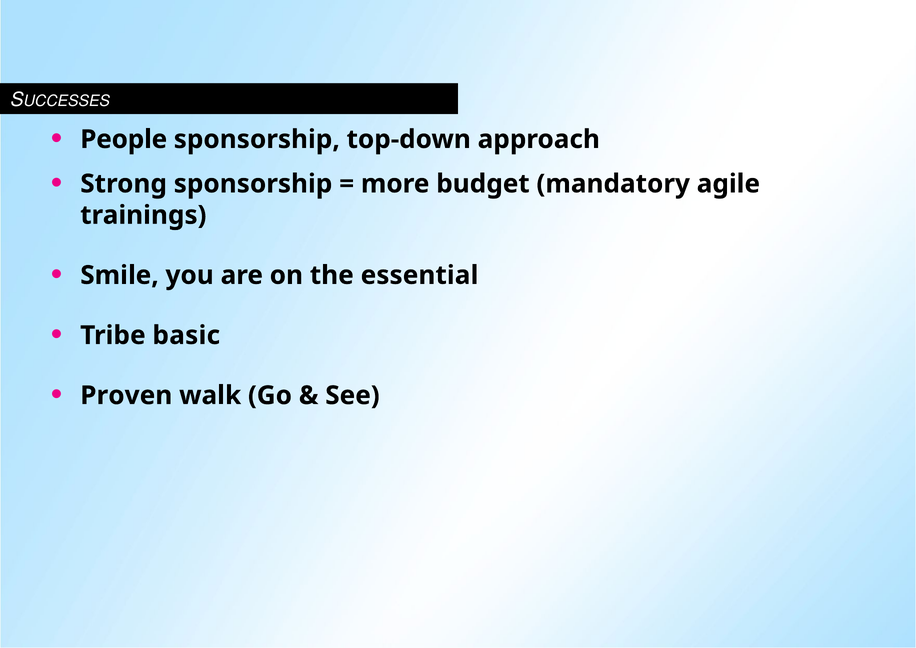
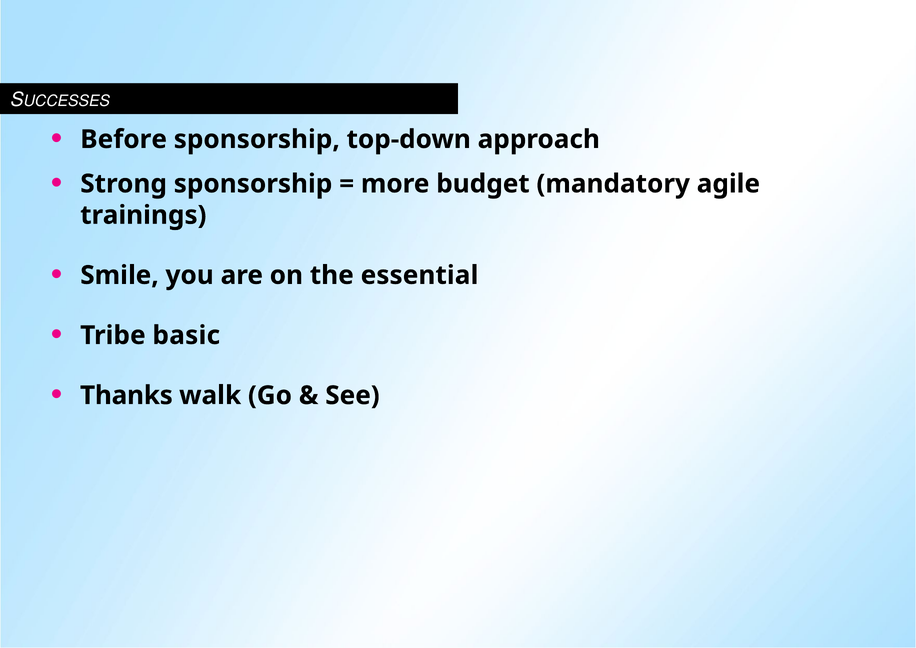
People: People -> Before (124, 139)
Proven: Proven -> Thanks (126, 396)
